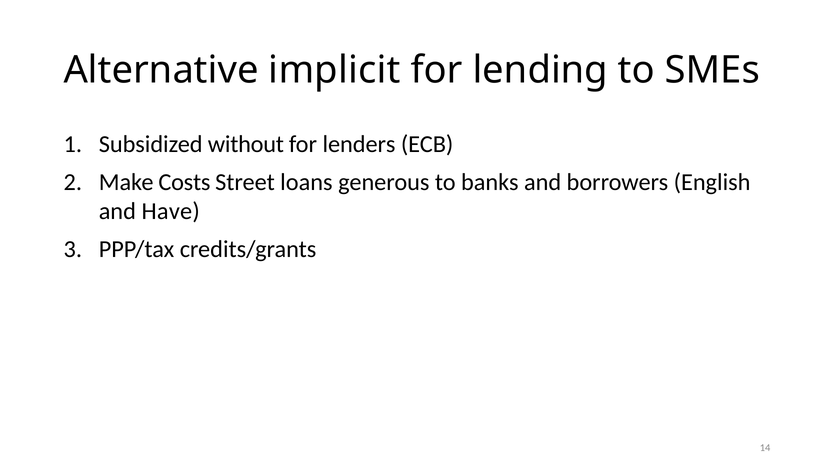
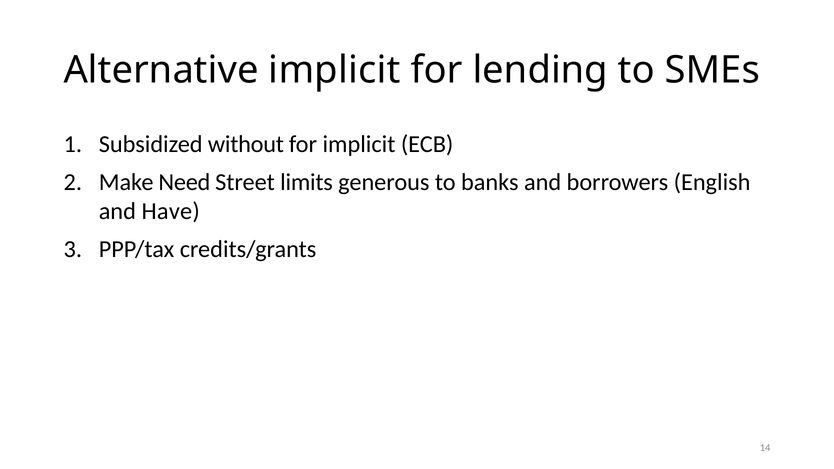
for lenders: lenders -> implicit (359, 144)
Costs: Costs -> Need (184, 182)
loans: loans -> limits (307, 182)
